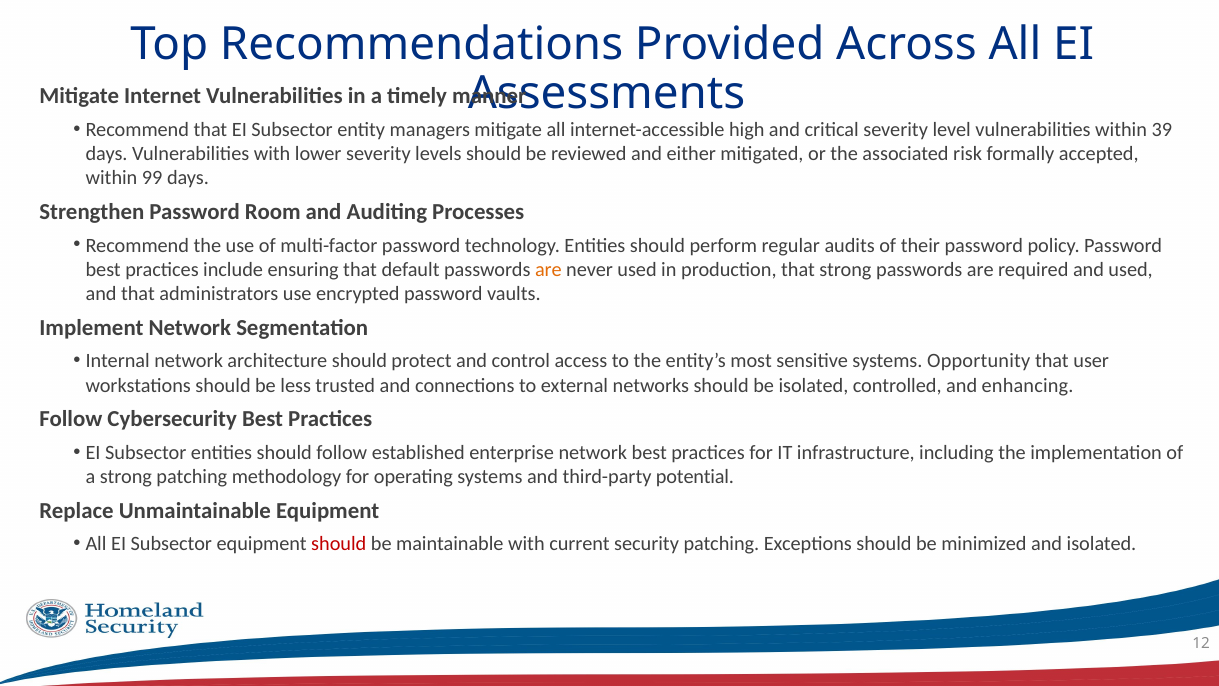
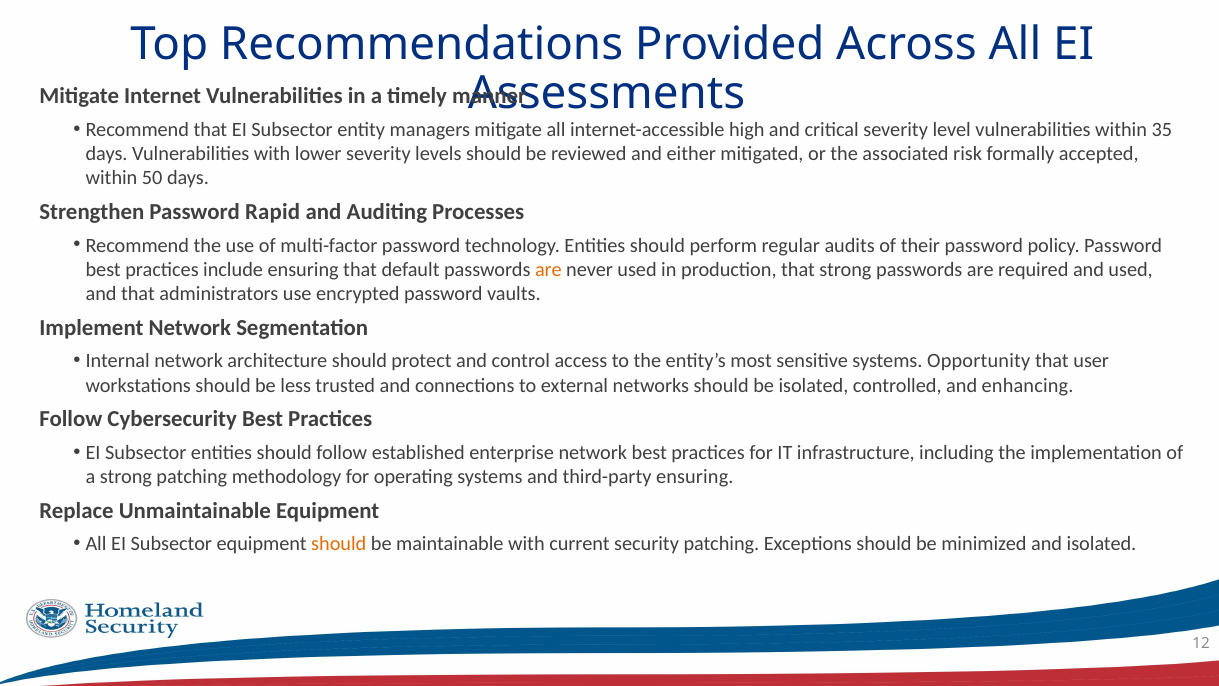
39: 39 -> 35 (1162, 129)
99: 99 -> 50 (152, 178)
Room: Room -> Rapid (273, 212)
third-party potential: potential -> ensuring (695, 477)
should colour: red -> orange (339, 544)
